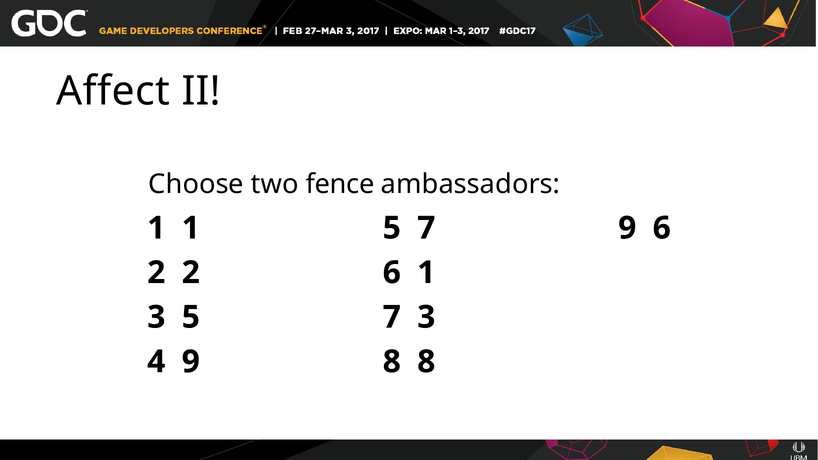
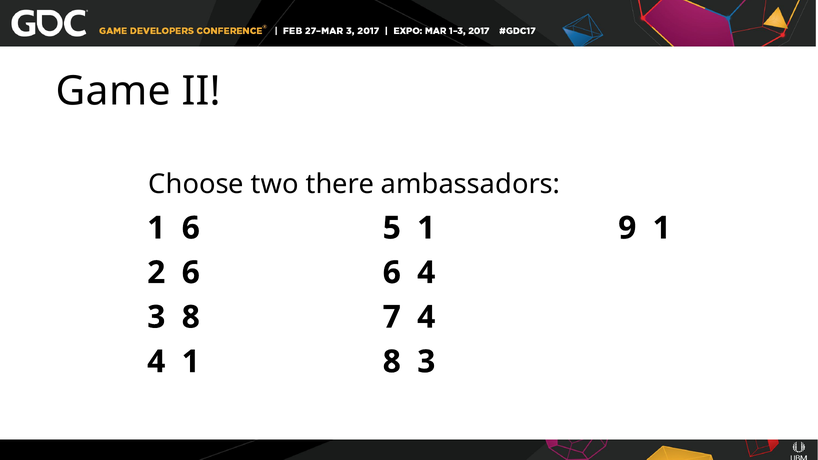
Affect: Affect -> Game (113, 91)
fence: fence -> there (340, 184)
1: 1 -> 6 (191, 228)
7: 7 -> 1 (426, 228)
6: 6 -> 1 (662, 228)
2: 2 -> 6 (191, 273)
1: 1 -> 4 (426, 273)
5: 5 -> 8 (191, 317)
3: 3 -> 4 (426, 317)
9: 9 -> 1 (191, 362)
8: 8 -> 3 (426, 362)
